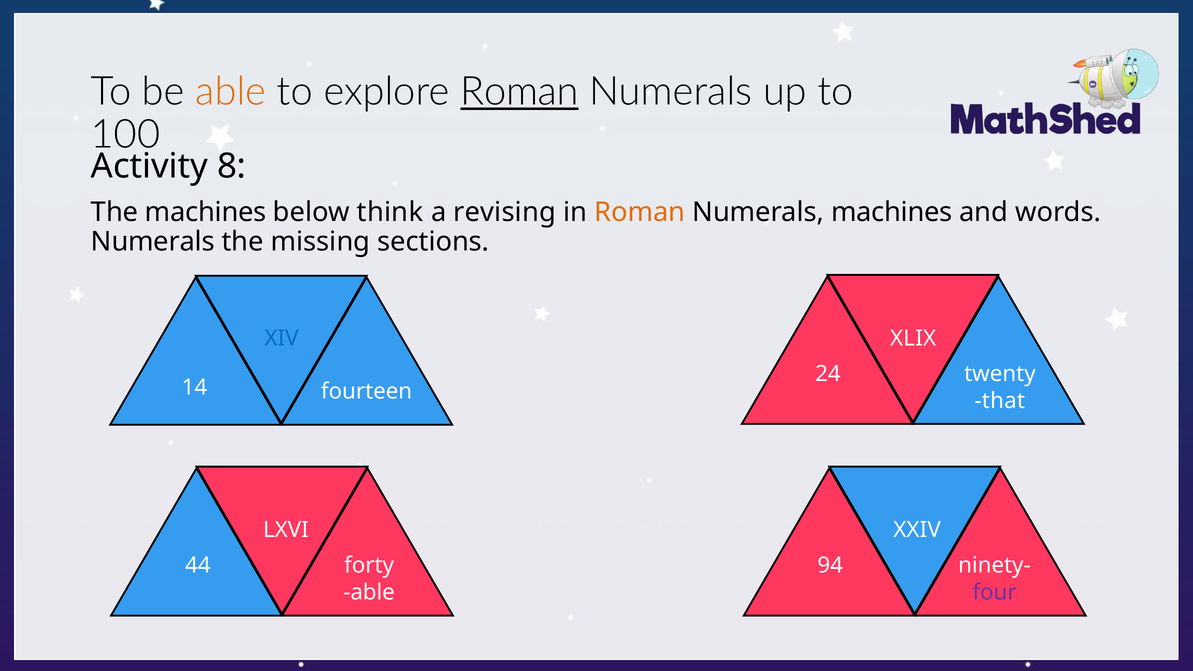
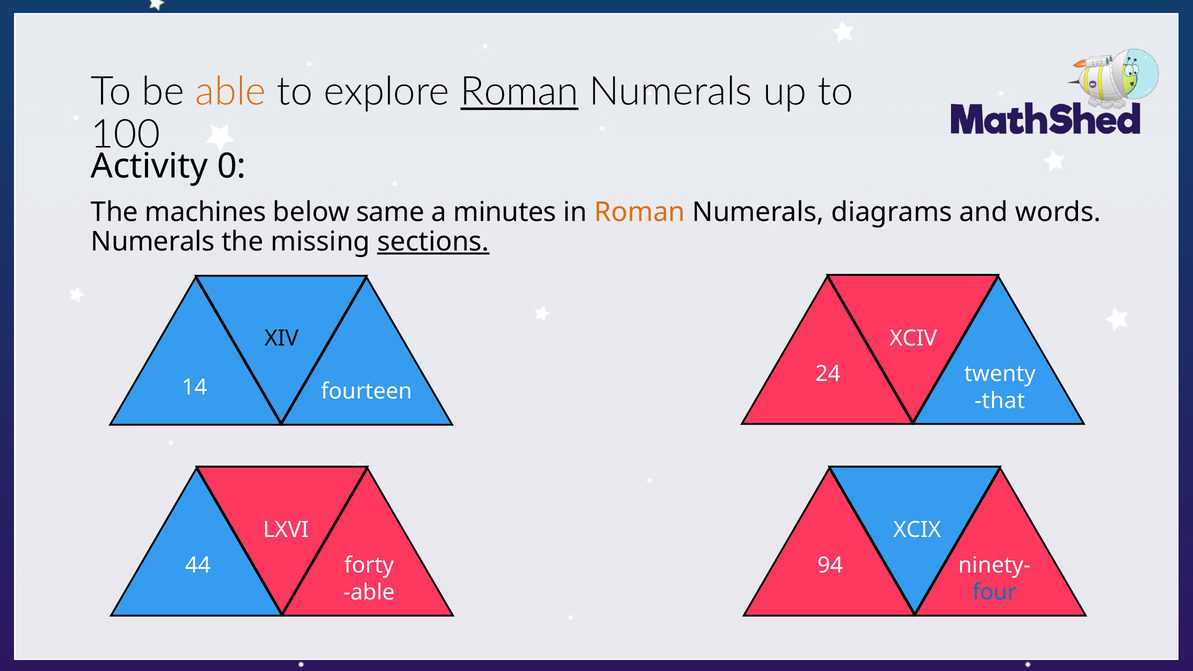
8: 8 -> 0 (232, 166)
think: think -> same (390, 212)
revising: revising -> minutes (505, 212)
Numerals machines: machines -> diagrams (892, 212)
sections underline: none -> present (433, 242)
XIV colour: blue -> black (282, 339)
XLIX: XLIX -> XCIV (913, 339)
XXIV: XXIV -> XCIX (917, 530)
four colour: purple -> blue (994, 592)
